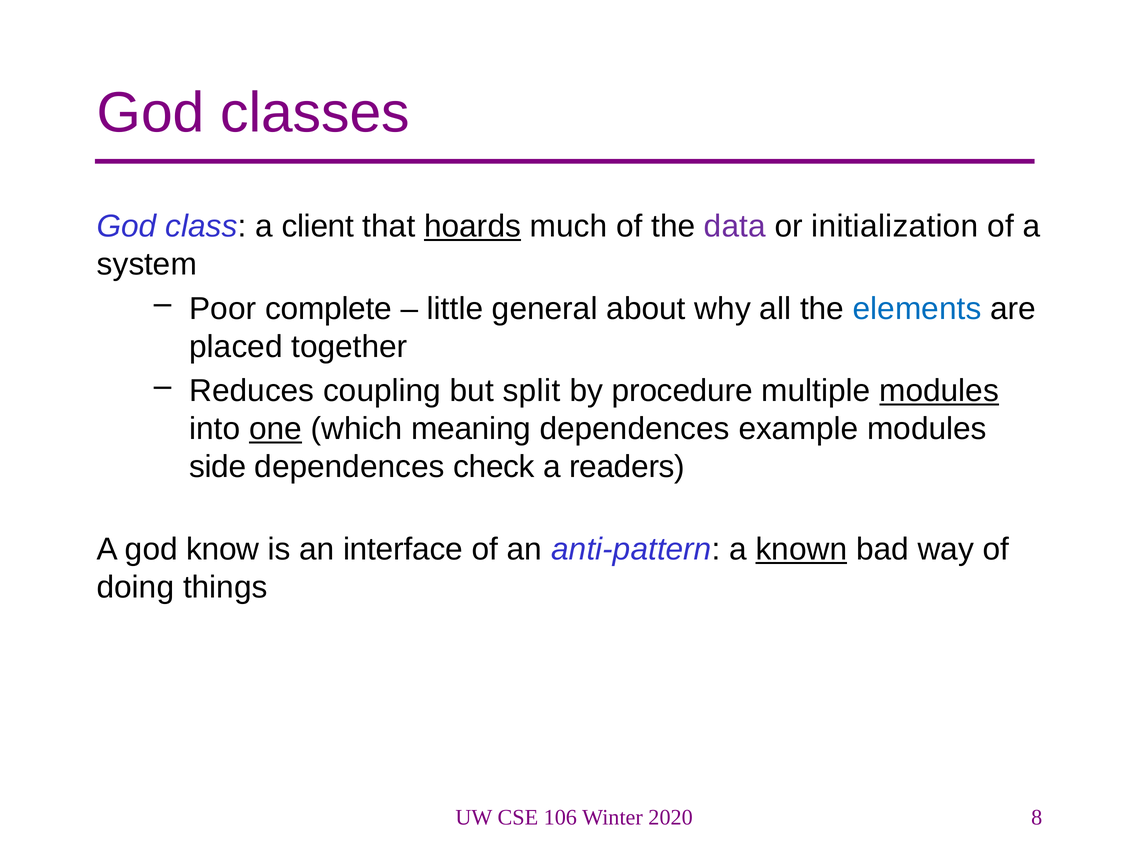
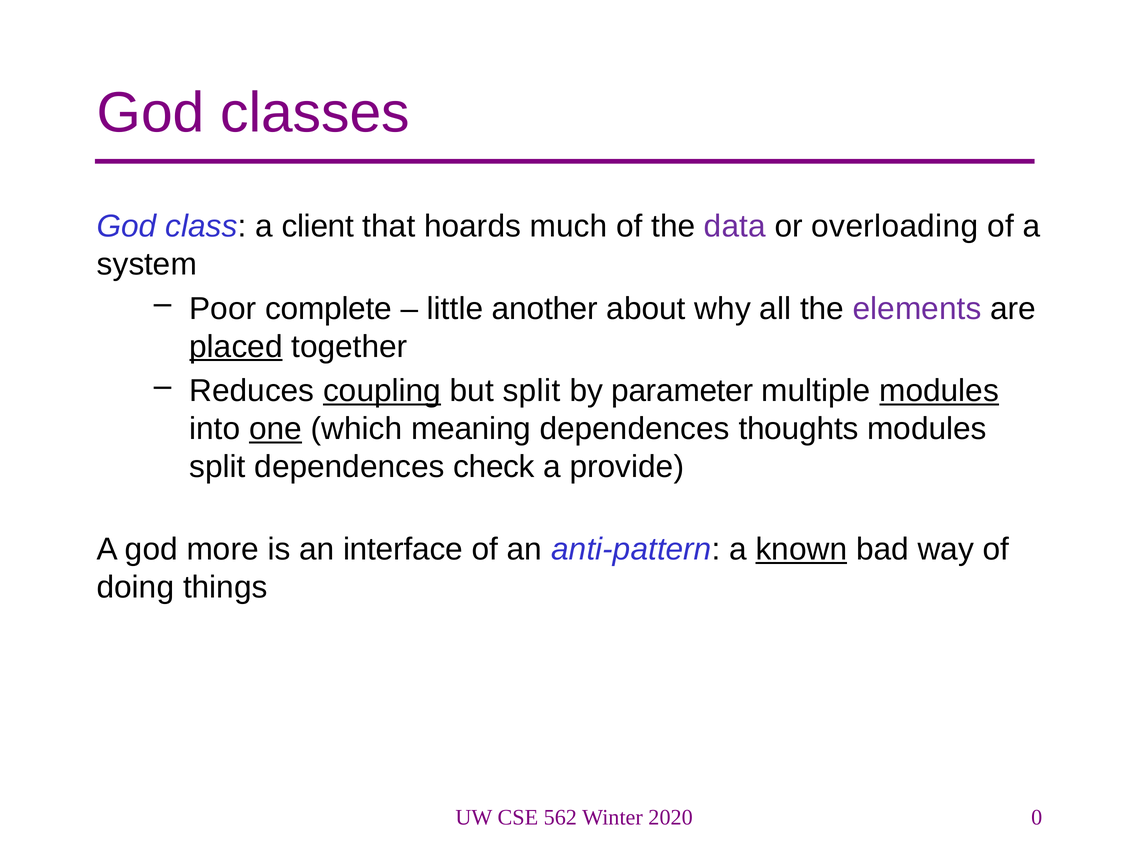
hoards underline: present -> none (473, 226)
initialization: initialization -> overloading (895, 226)
general: general -> another (545, 309)
elements colour: blue -> purple (917, 309)
placed underline: none -> present (236, 347)
coupling underline: none -> present (382, 391)
procedure: procedure -> parameter (682, 391)
example: example -> thoughts (799, 429)
side: side -> split (218, 467)
readers: readers -> provide (627, 467)
know: know -> more (223, 549)
106: 106 -> 562 (560, 818)
8: 8 -> 0 (1037, 818)
